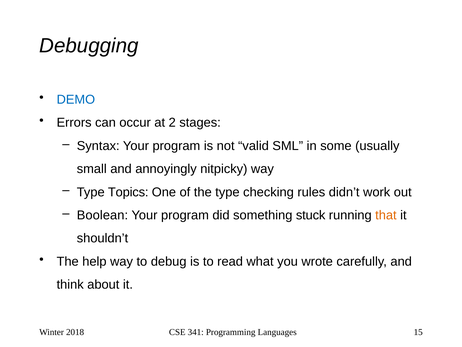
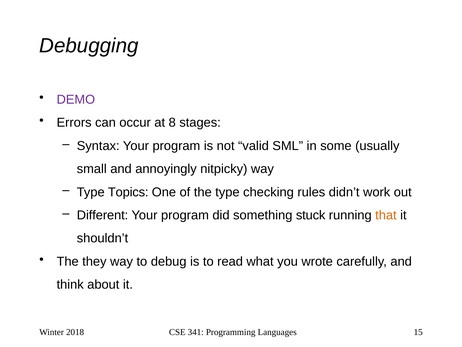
DEMO colour: blue -> purple (76, 99)
2: 2 -> 8 (172, 123)
Boolean: Boolean -> Different (103, 215)
help: help -> they (94, 261)
